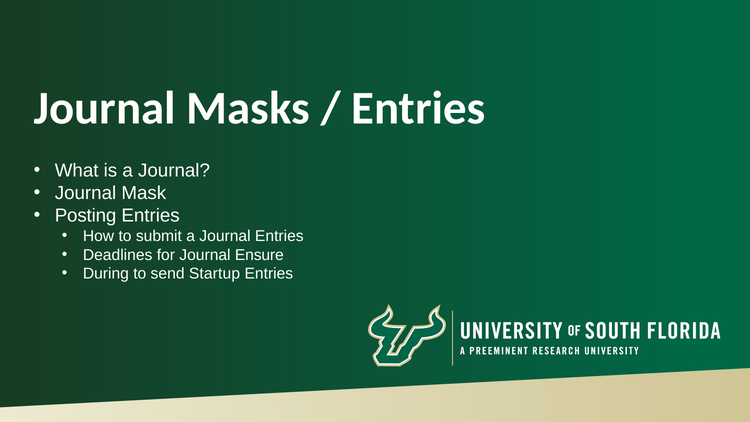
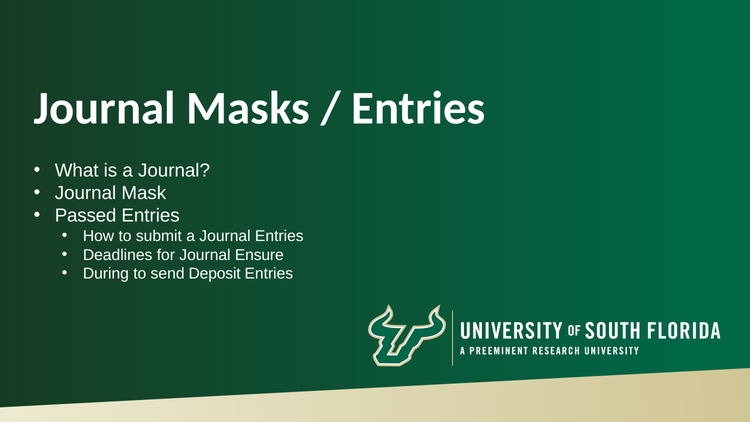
Posting: Posting -> Passed (86, 216)
Startup: Startup -> Deposit (215, 274)
